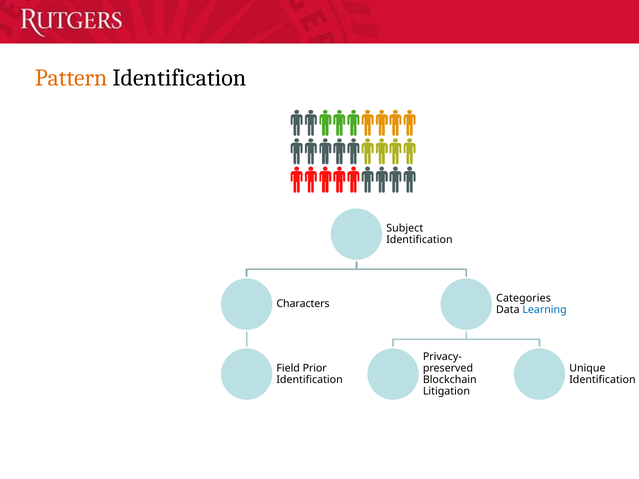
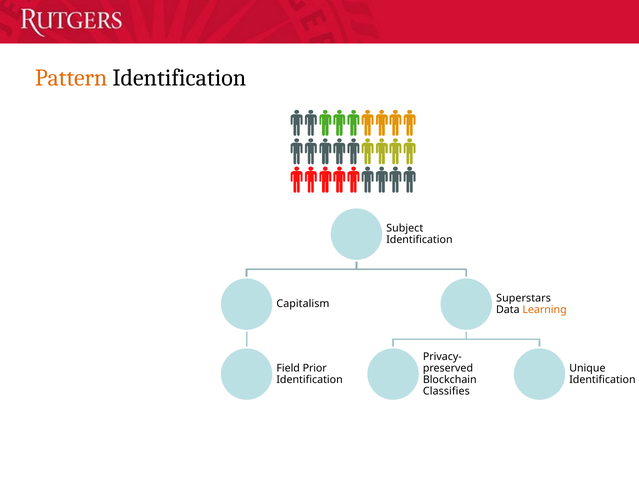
Categories: Categories -> Superstars (524, 298)
Characters: Characters -> Capitalism (303, 304)
Learning colour: blue -> orange (545, 310)
Litigation: Litigation -> Classifies (446, 391)
